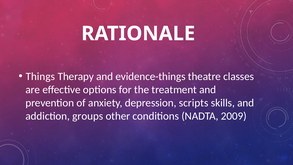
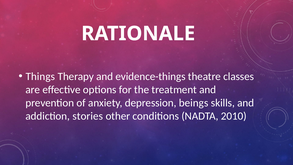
scripts: scripts -> beings (194, 103)
groups: groups -> stories (88, 116)
2009: 2009 -> 2010 (234, 116)
